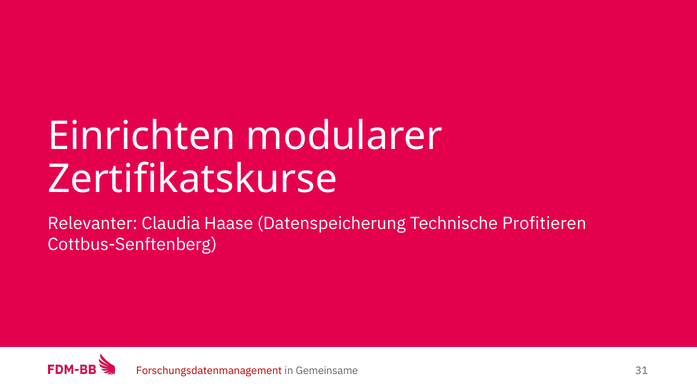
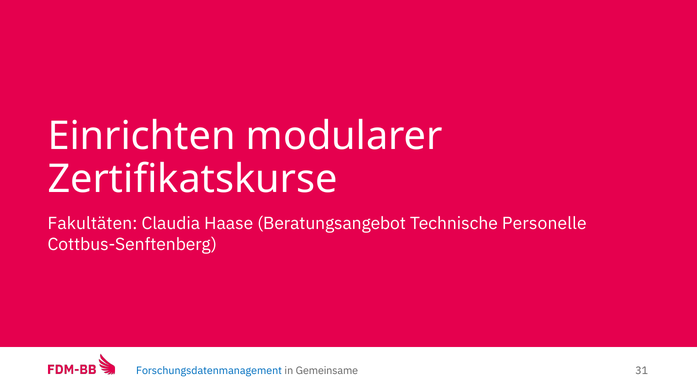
Relevanter: Relevanter -> Fakultäten (92, 223)
Datenspeicherung: Datenspeicherung -> Beratungsangebot (332, 223)
Profitieren: Profitieren -> Personelle (544, 223)
Forschungsdatenmanagement colour: red -> blue (209, 371)
